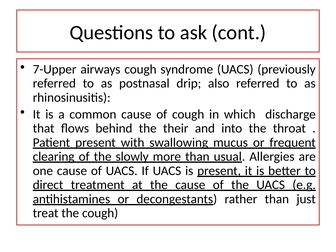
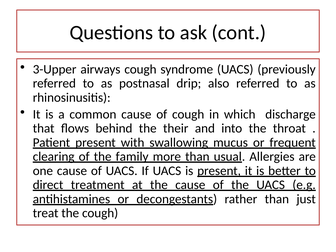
7-Upper: 7-Upper -> 3-Upper (55, 69)
slowly: slowly -> family (132, 157)
